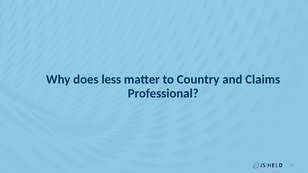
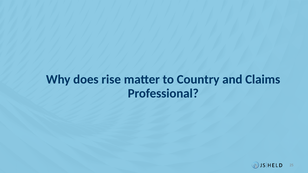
less: less -> rise (111, 80)
